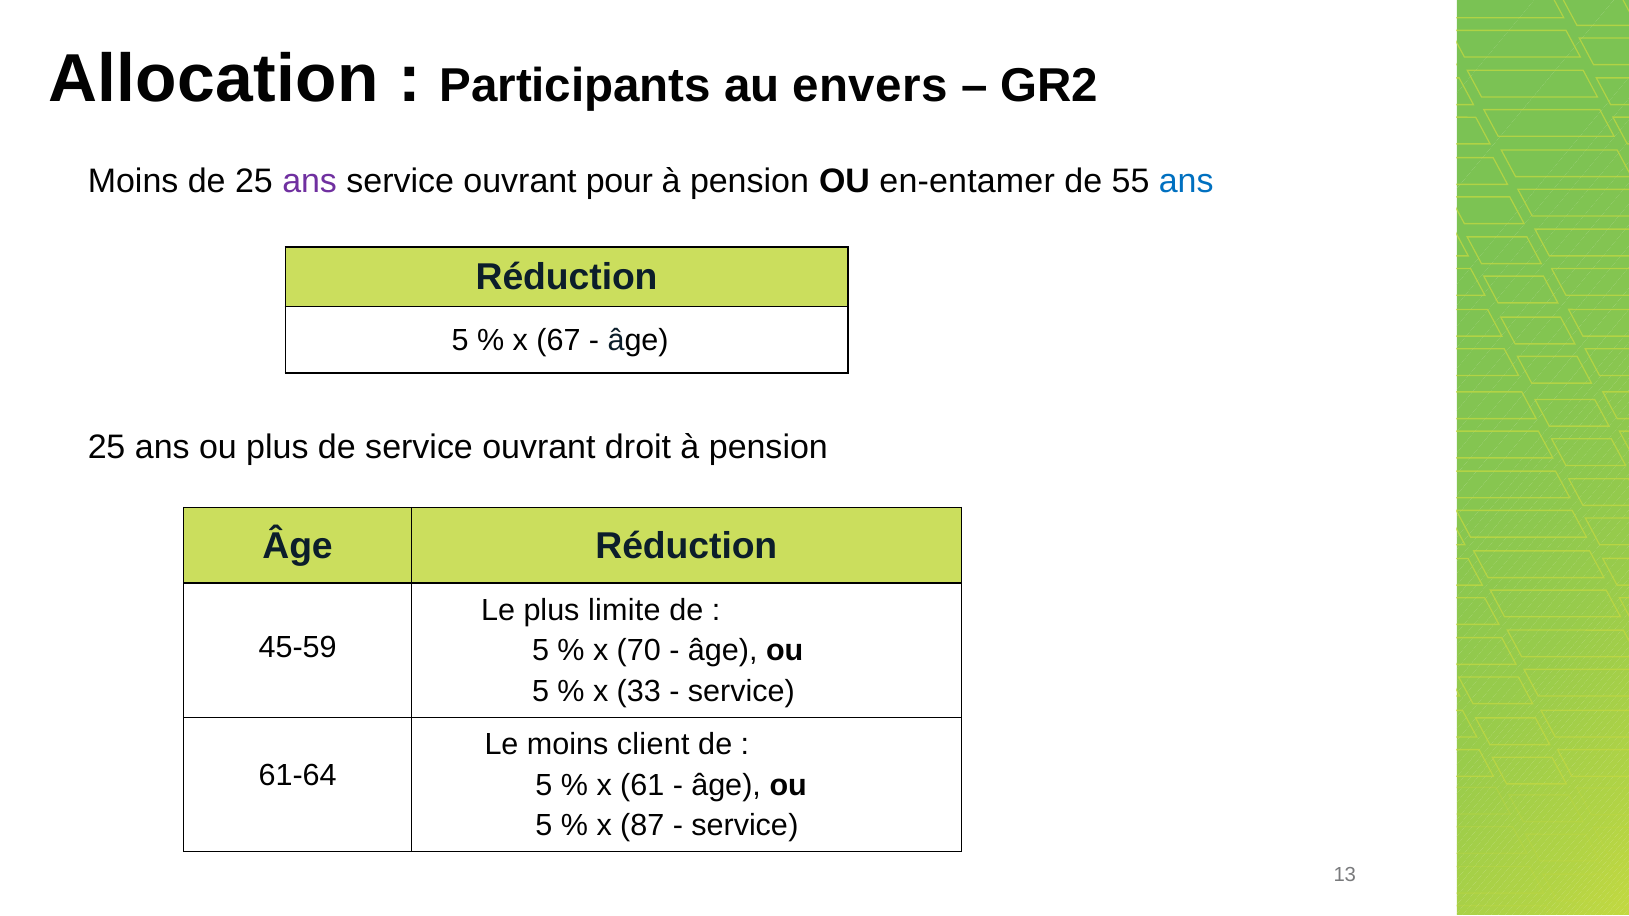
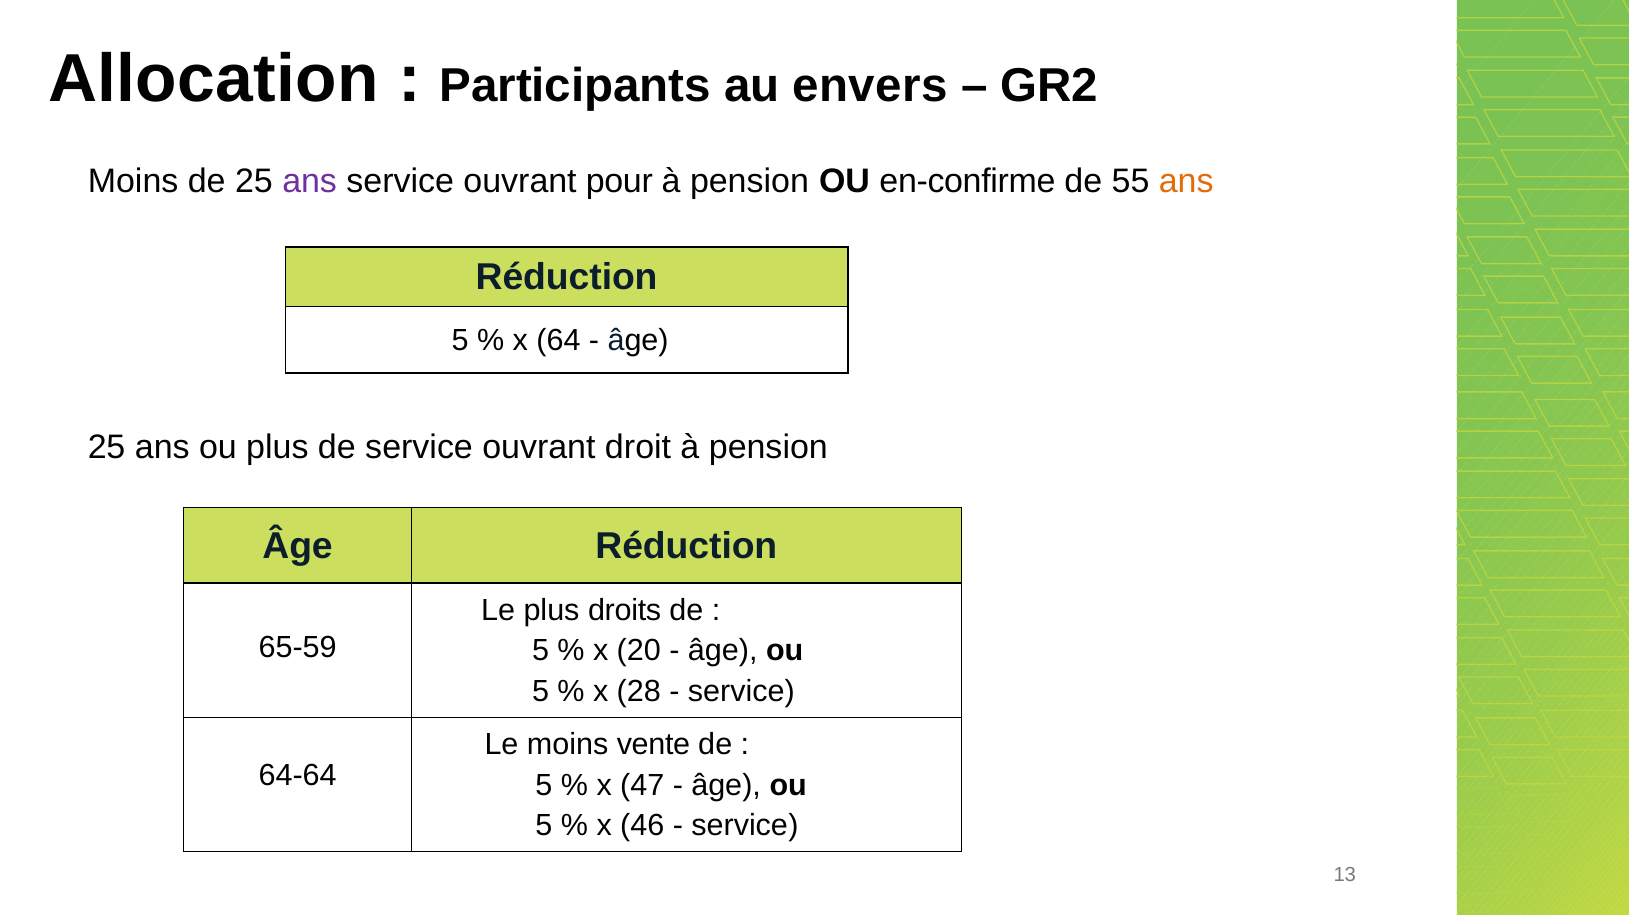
en-entamer: en-entamer -> en-confirme (967, 181)
ans colour: blue -> orange (1186, 181)
67: 67 -> 64 (558, 340)
limite: limite -> droits (625, 611)
45-59: 45-59 -> 65-59 (298, 647)
70: 70 -> 20 (639, 651)
33: 33 -> 28 (639, 691)
client: client -> vente (653, 745)
61-64: 61-64 -> 64-64 (298, 776)
61: 61 -> 47 (642, 785)
87: 87 -> 46 (642, 826)
